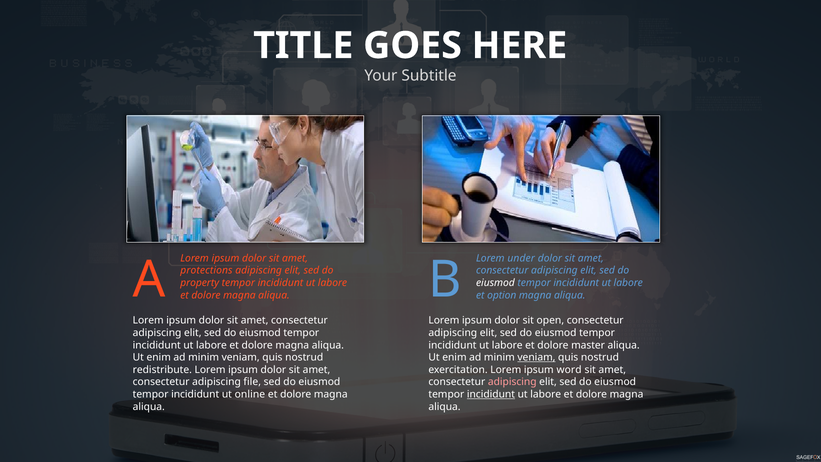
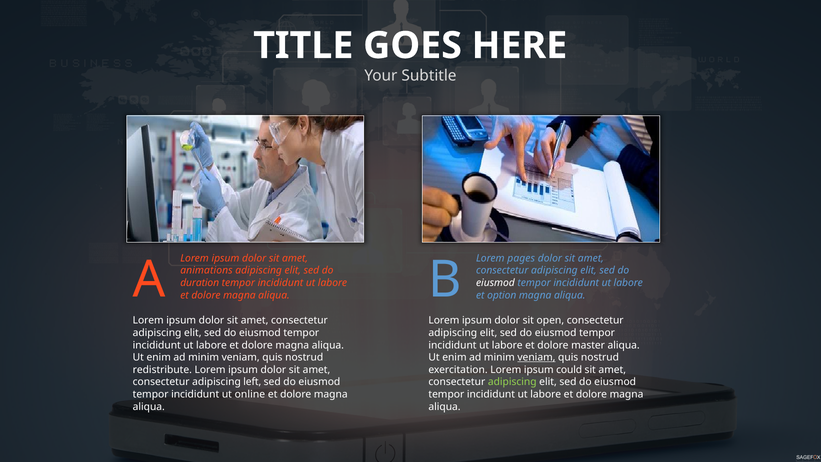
under: under -> pages (521, 258)
protections: protections -> animations (206, 271)
property: property -> duration (200, 283)
word: word -> could (569, 370)
file: file -> left (252, 382)
adipiscing colour: pink -> light green (512, 382)
incididunt underline: present -> none (491, 394)
